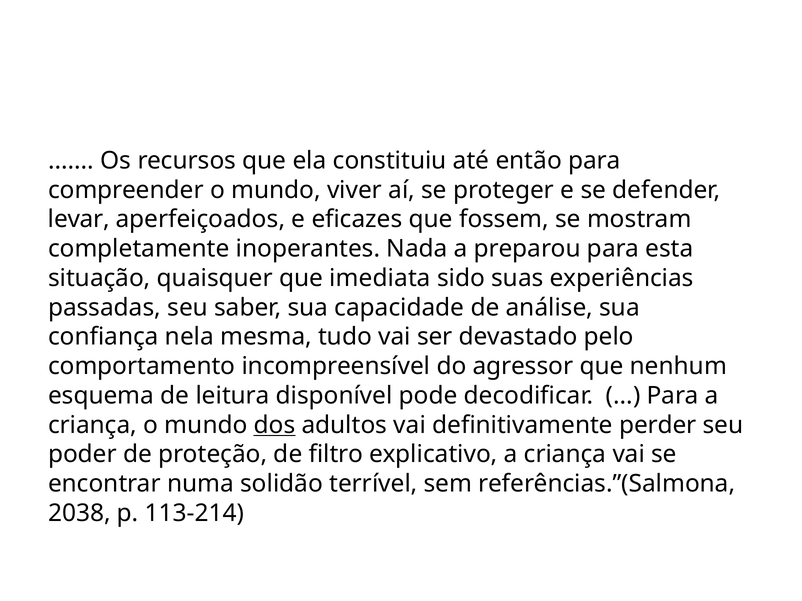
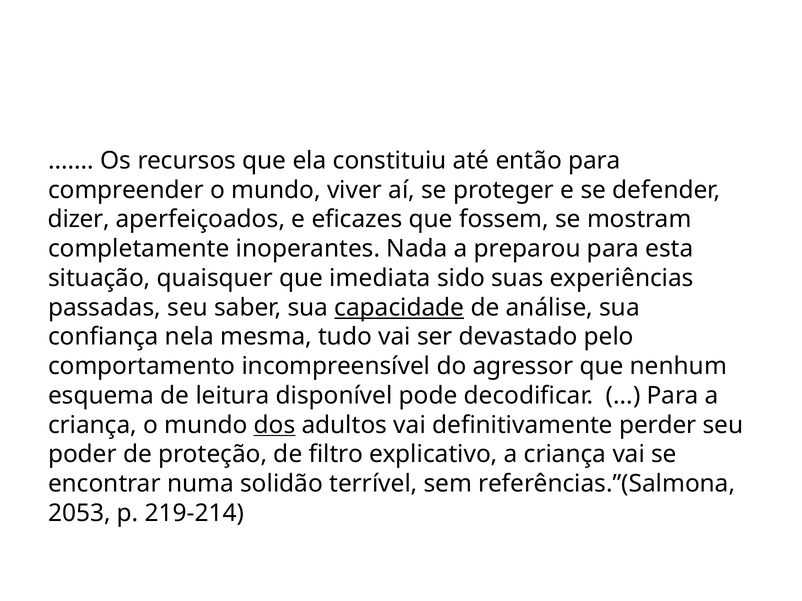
levar: levar -> dizer (79, 220)
capacidade underline: none -> present (399, 308)
2038: 2038 -> 2053 (79, 514)
113-214: 113-214 -> 219-214 (194, 514)
